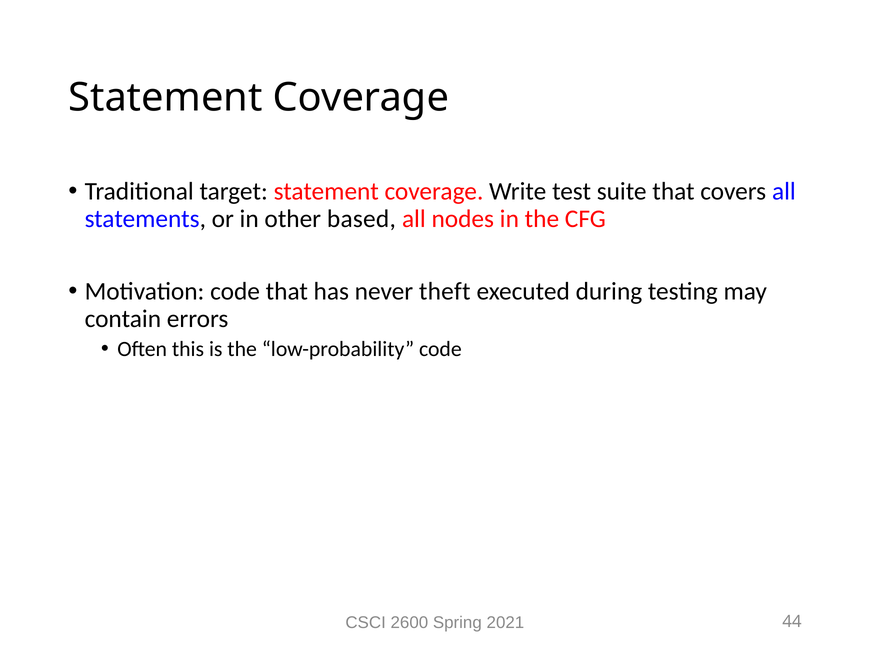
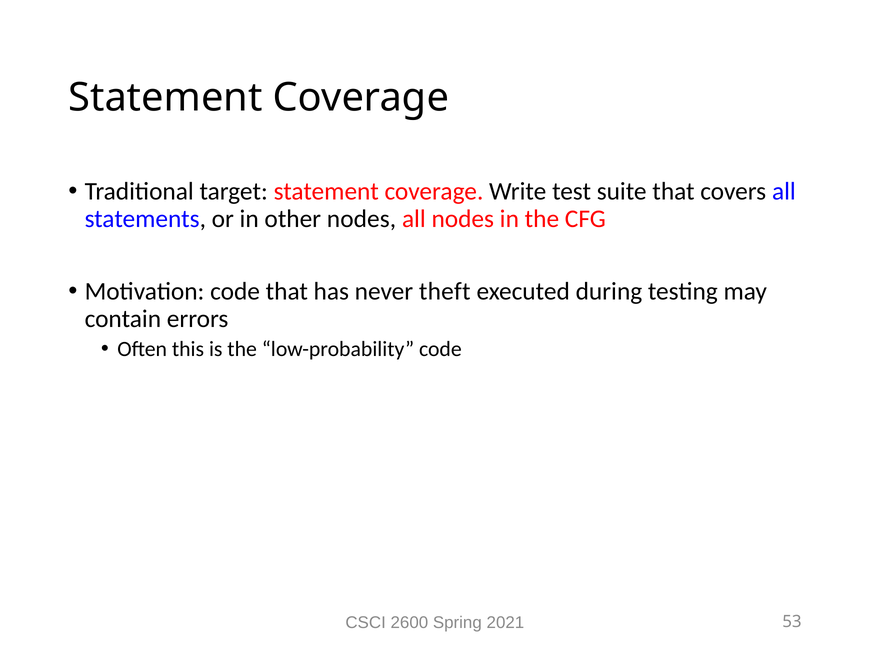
other based: based -> nodes (361, 219)
44: 44 -> 53 (792, 622)
